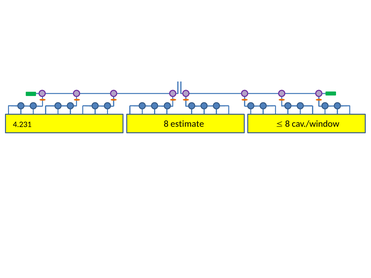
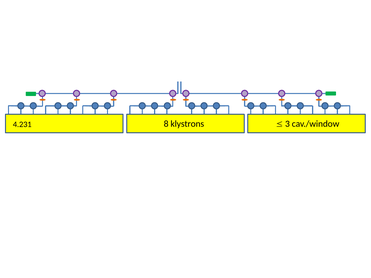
estimate: estimate -> klystrons (187, 124)
8: 8 -> 3 (287, 124)
